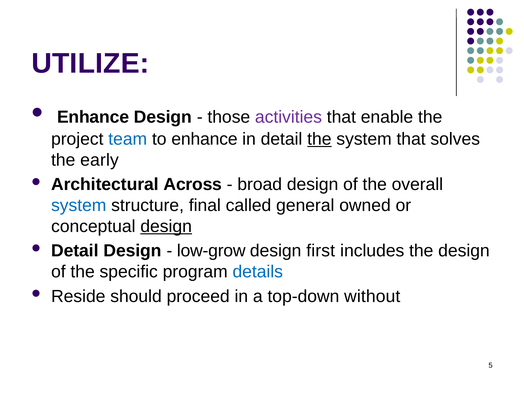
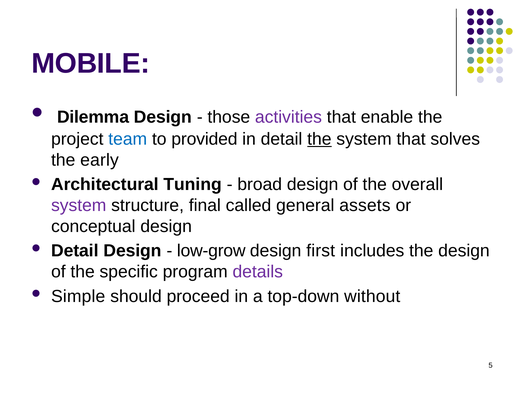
UTILIZE: UTILIZE -> MOBILE (91, 64)
Enhance: Enhance -> Dilemma (93, 117)
to enhance: enhance -> provided (204, 139)
Across: Across -> Tuning (193, 184)
system colour: blue -> purple (79, 205)
owned: owned -> assets (365, 205)
design underline: present -> none (166, 226)
details colour: blue -> purple (258, 272)
Reside: Reside -> Simple (78, 296)
